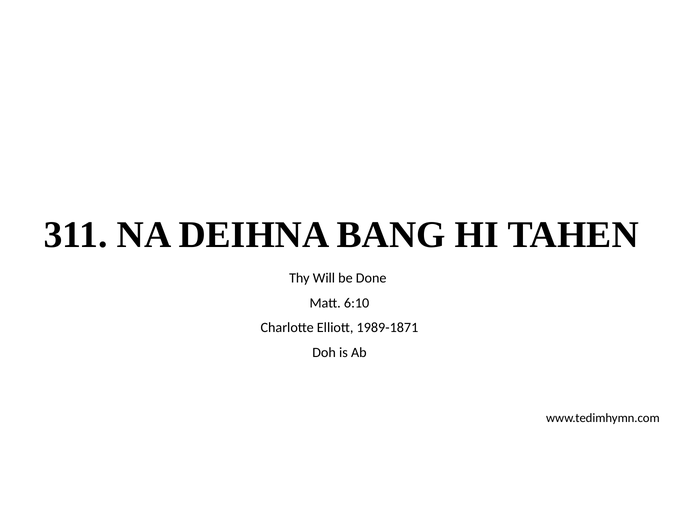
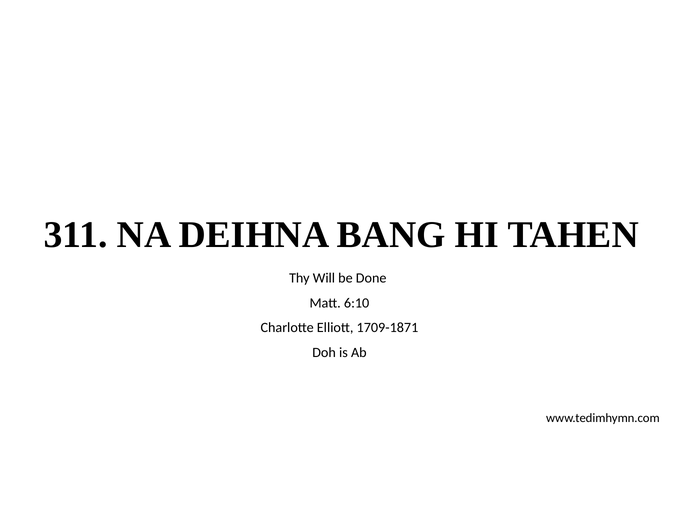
1989-1871: 1989-1871 -> 1709-1871 (387, 328)
